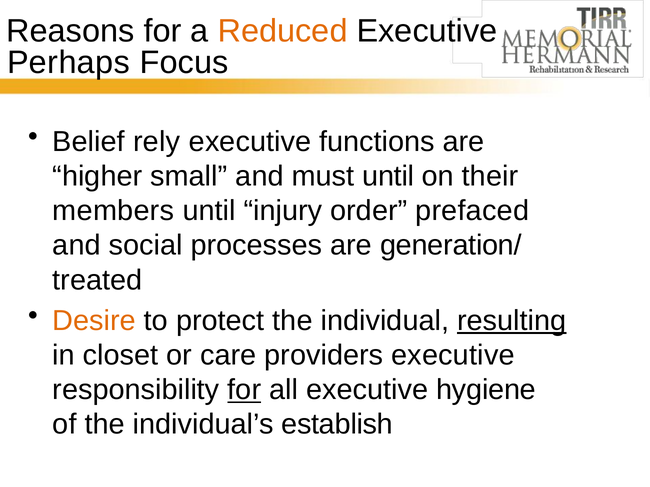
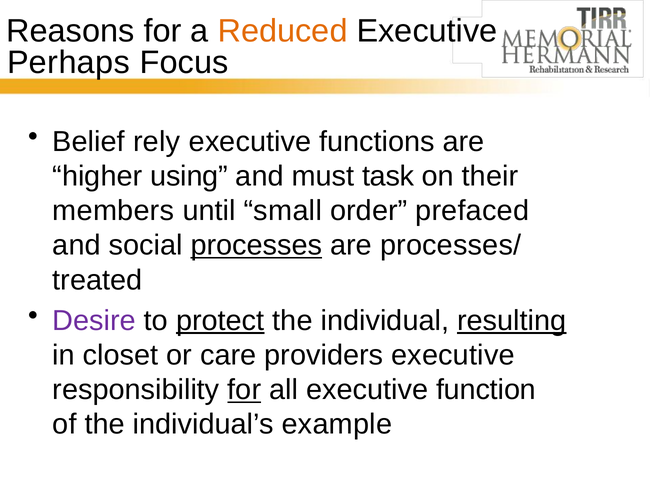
small: small -> using (189, 176)
must until: until -> task (388, 176)
injury: injury -> small (283, 211)
processes underline: none -> present (256, 246)
generation/: generation/ -> processes/ (451, 246)
Desire colour: orange -> purple (94, 321)
protect underline: none -> present (220, 321)
hygiene: hygiene -> function (486, 390)
establish: establish -> example (337, 425)
